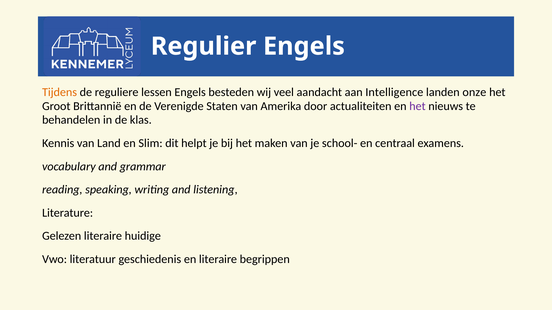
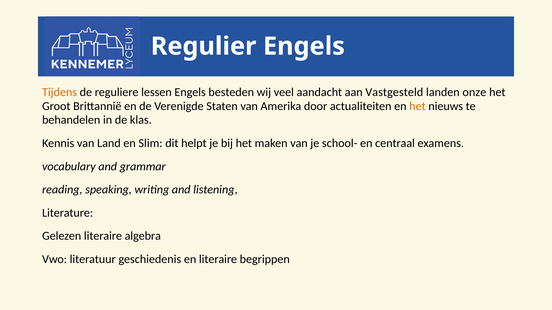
Intelligence: Intelligence -> Vastgesteld (394, 92)
het colour: purple -> orange (417, 106)
huidige: huidige -> algebra (143, 236)
